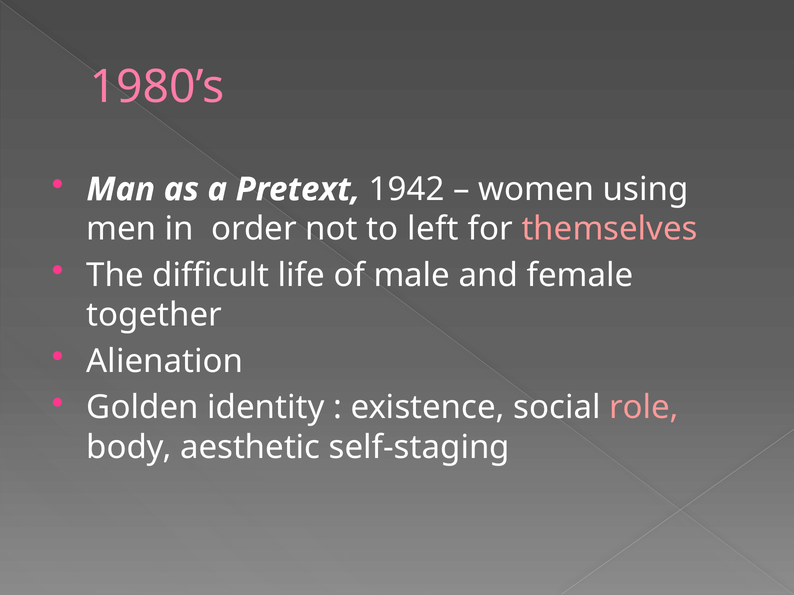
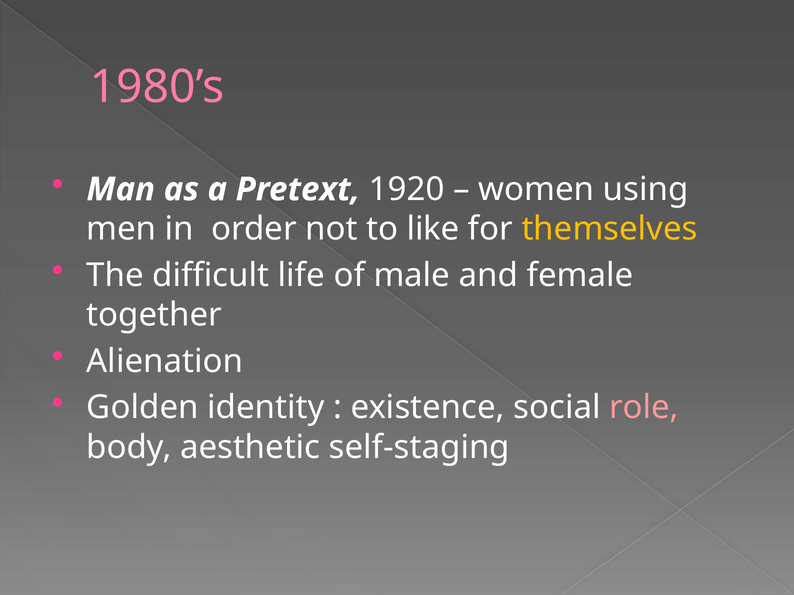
1942: 1942 -> 1920 (407, 190)
left: left -> like (433, 229)
themselves colour: pink -> yellow (610, 229)
